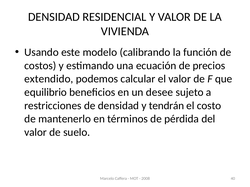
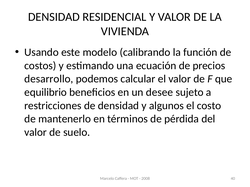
extendido: extendido -> desarrollo (49, 79)
tendrán: tendrán -> algunos (166, 106)
